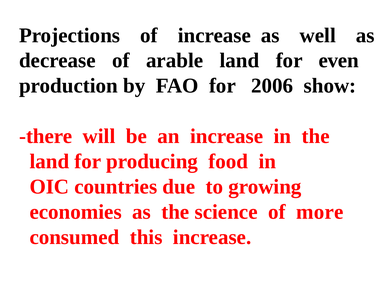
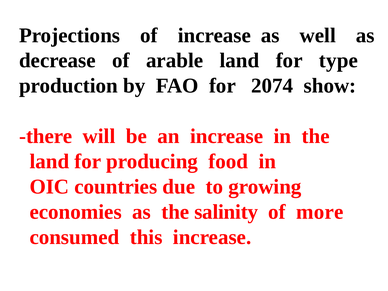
even: even -> type (338, 61)
2006: 2006 -> 2074 (272, 86)
science: science -> salinity (226, 212)
